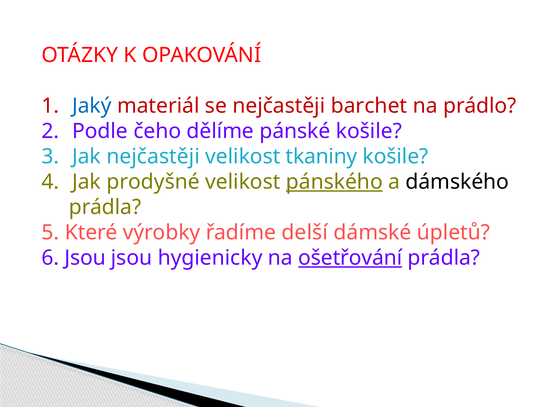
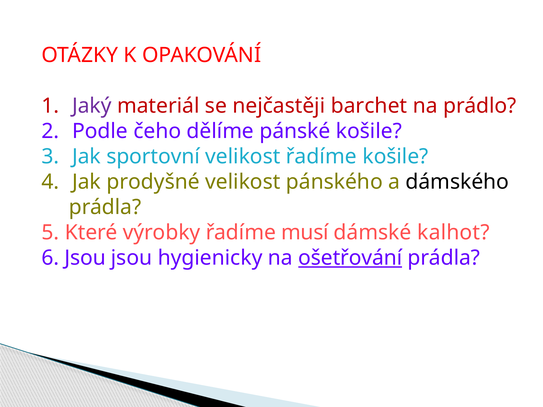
Jaký colour: blue -> purple (92, 106)
Jak nejčastěji: nejčastěji -> sportovní (153, 157)
velikost tkaniny: tkaniny -> řadíme (321, 157)
pánského underline: present -> none (334, 182)
delší: delší -> musí (305, 233)
úpletů: úpletů -> kalhot (453, 233)
